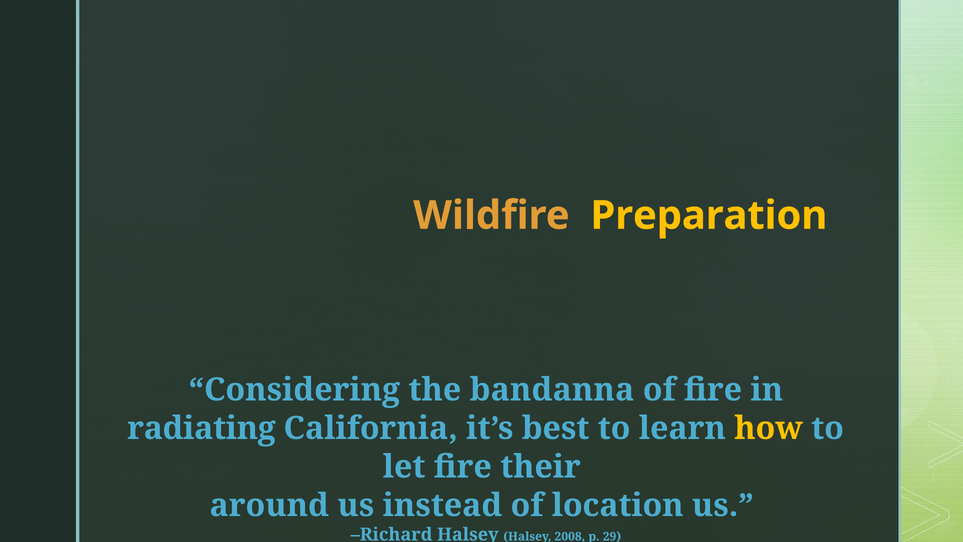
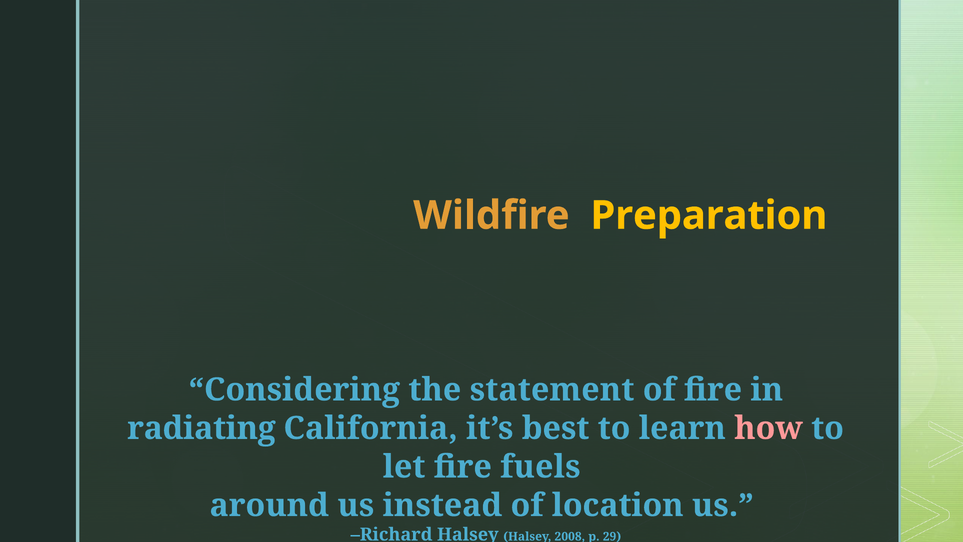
bandanna: bandanna -> statement (552, 390)
how colour: yellow -> pink (769, 428)
their: their -> fuels (540, 467)
